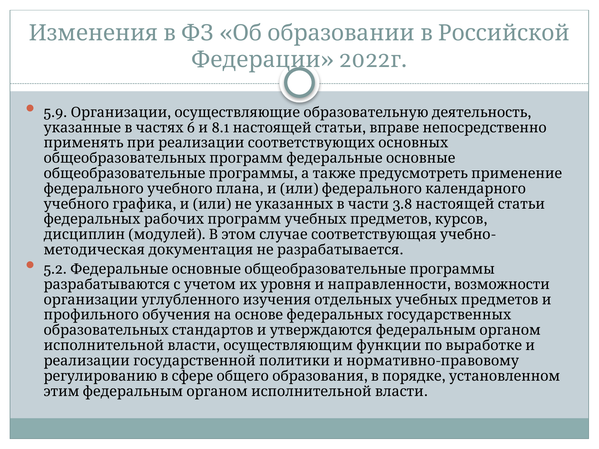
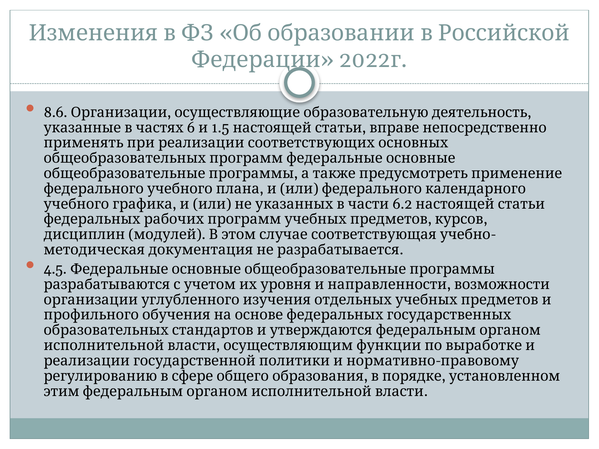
5.9: 5.9 -> 8.6 (55, 112)
8.1: 8.1 -> 1.5 (220, 128)
3.8: 3.8 -> 6.2 (402, 204)
5.2: 5.2 -> 4.5 (55, 269)
